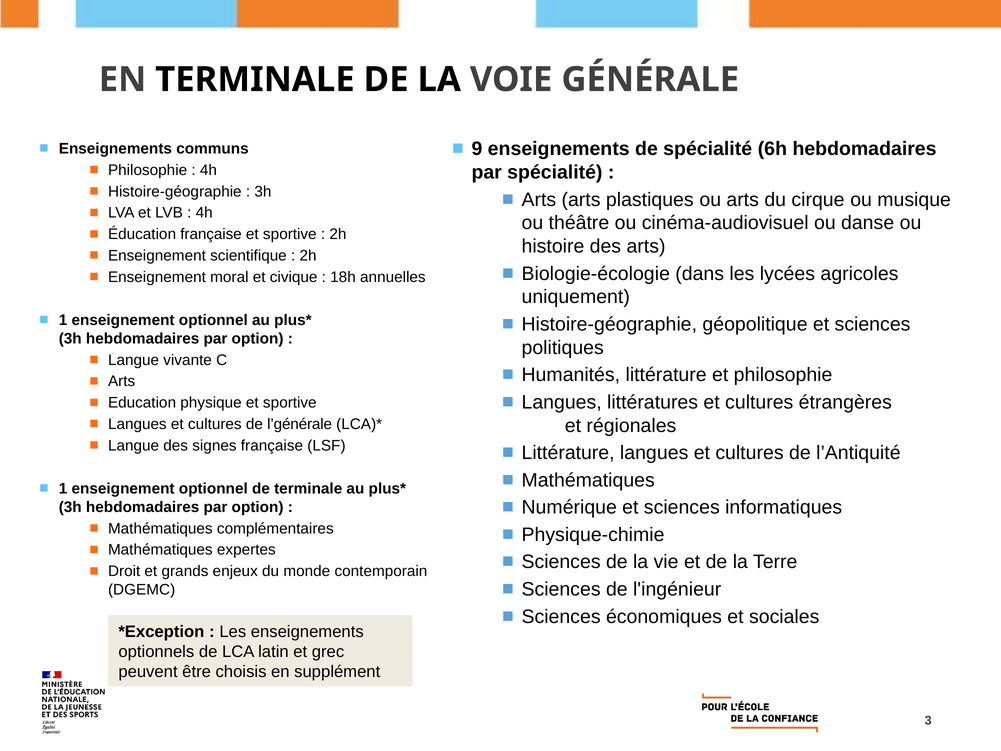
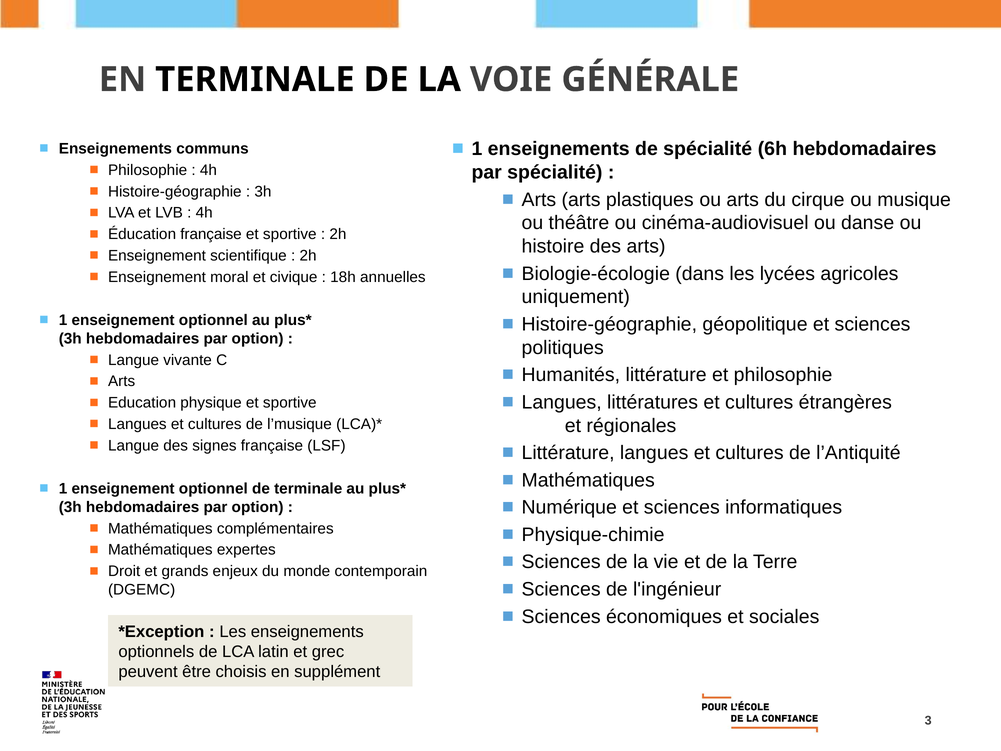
9: 9 -> 1 (477, 149)
l’générale: l’générale -> l’musique (300, 424)
